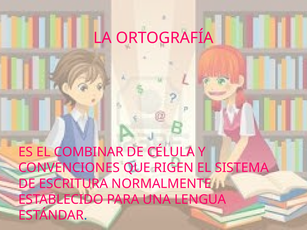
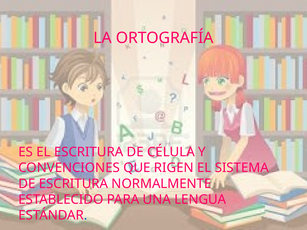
EL COMBINAR: COMBINAR -> ESCRITURA (89, 152)
